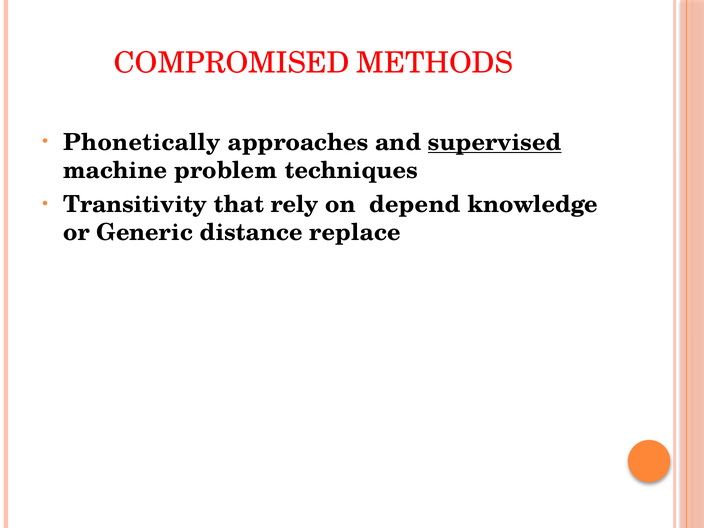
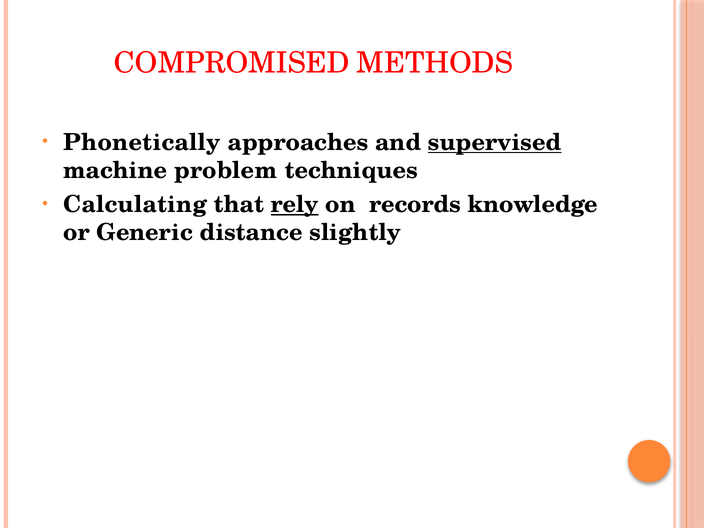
Transitivity: Transitivity -> Calculating (135, 205)
rely underline: none -> present (295, 205)
depend: depend -> records (415, 205)
replace: replace -> slightly (355, 233)
